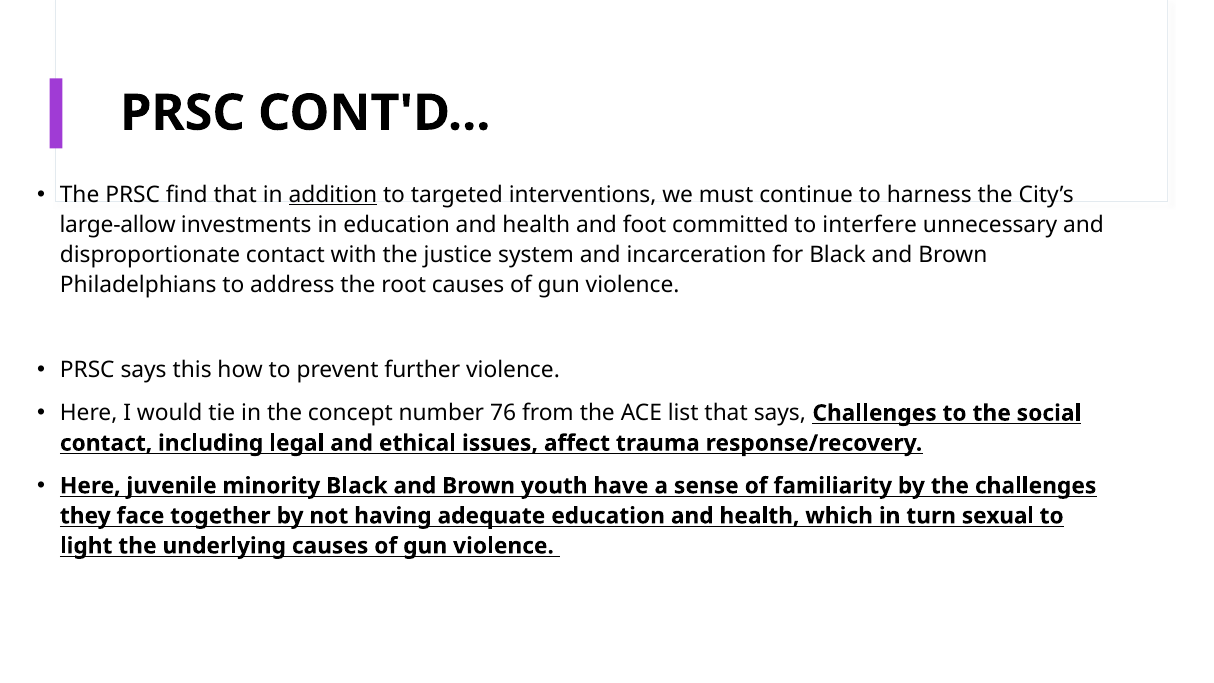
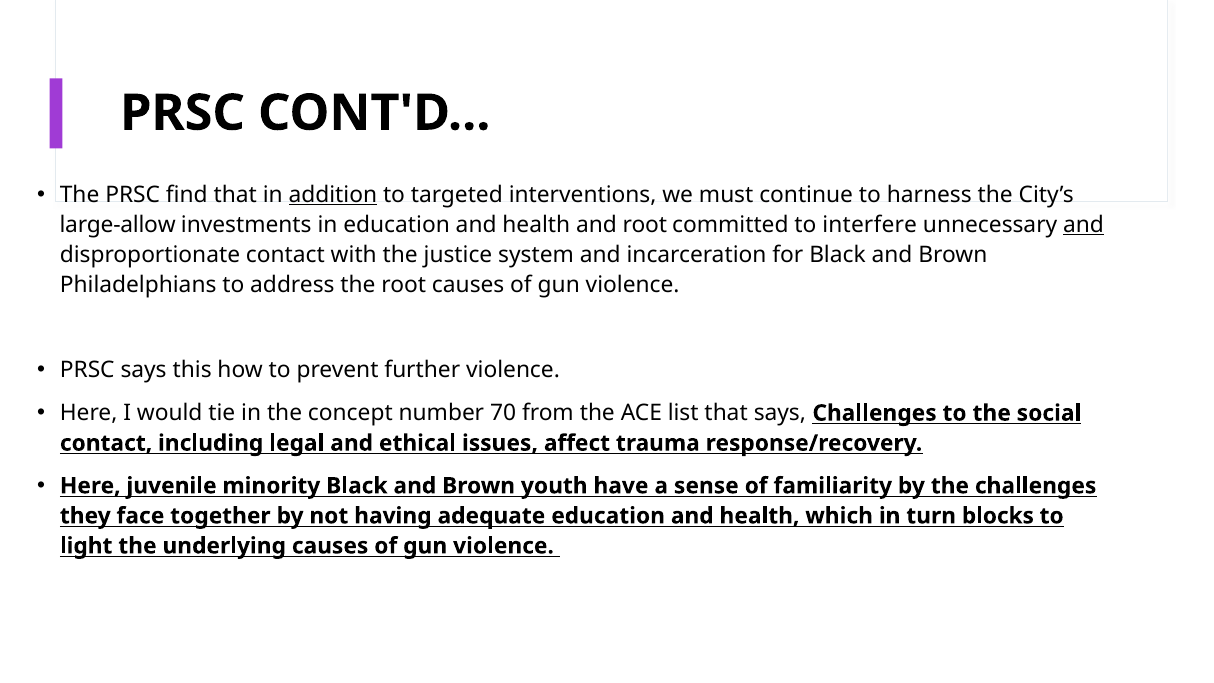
and foot: foot -> root (645, 225)
and underline: none -> present (1084, 225)
76: 76 -> 70 (503, 413)
sexual: sexual -> blocks (998, 516)
